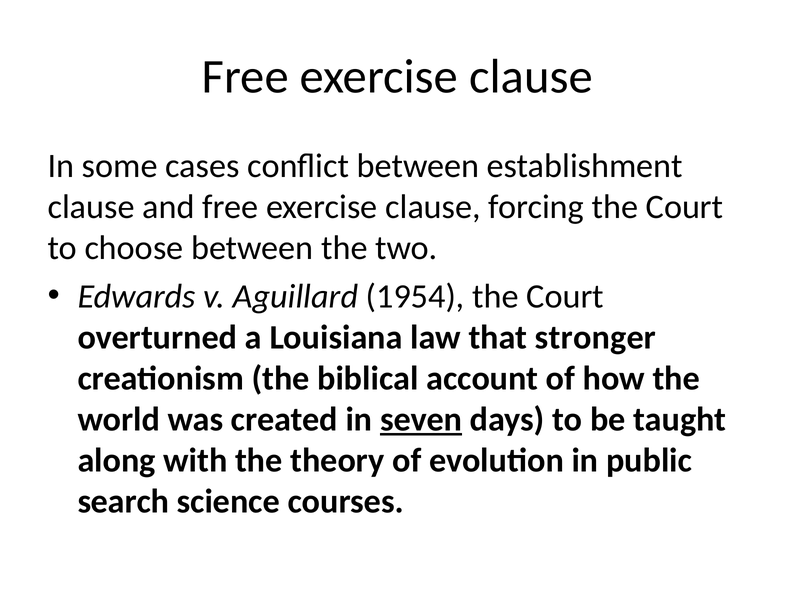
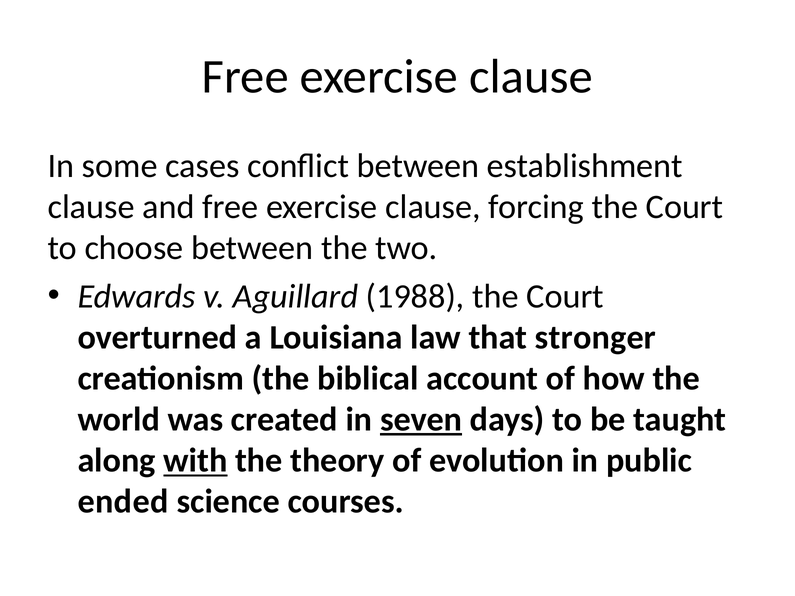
1954: 1954 -> 1988 (415, 296)
with underline: none -> present (195, 461)
search: search -> ended (123, 502)
